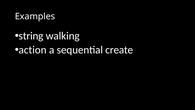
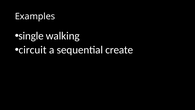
string: string -> single (31, 36)
action: action -> circuit (33, 50)
